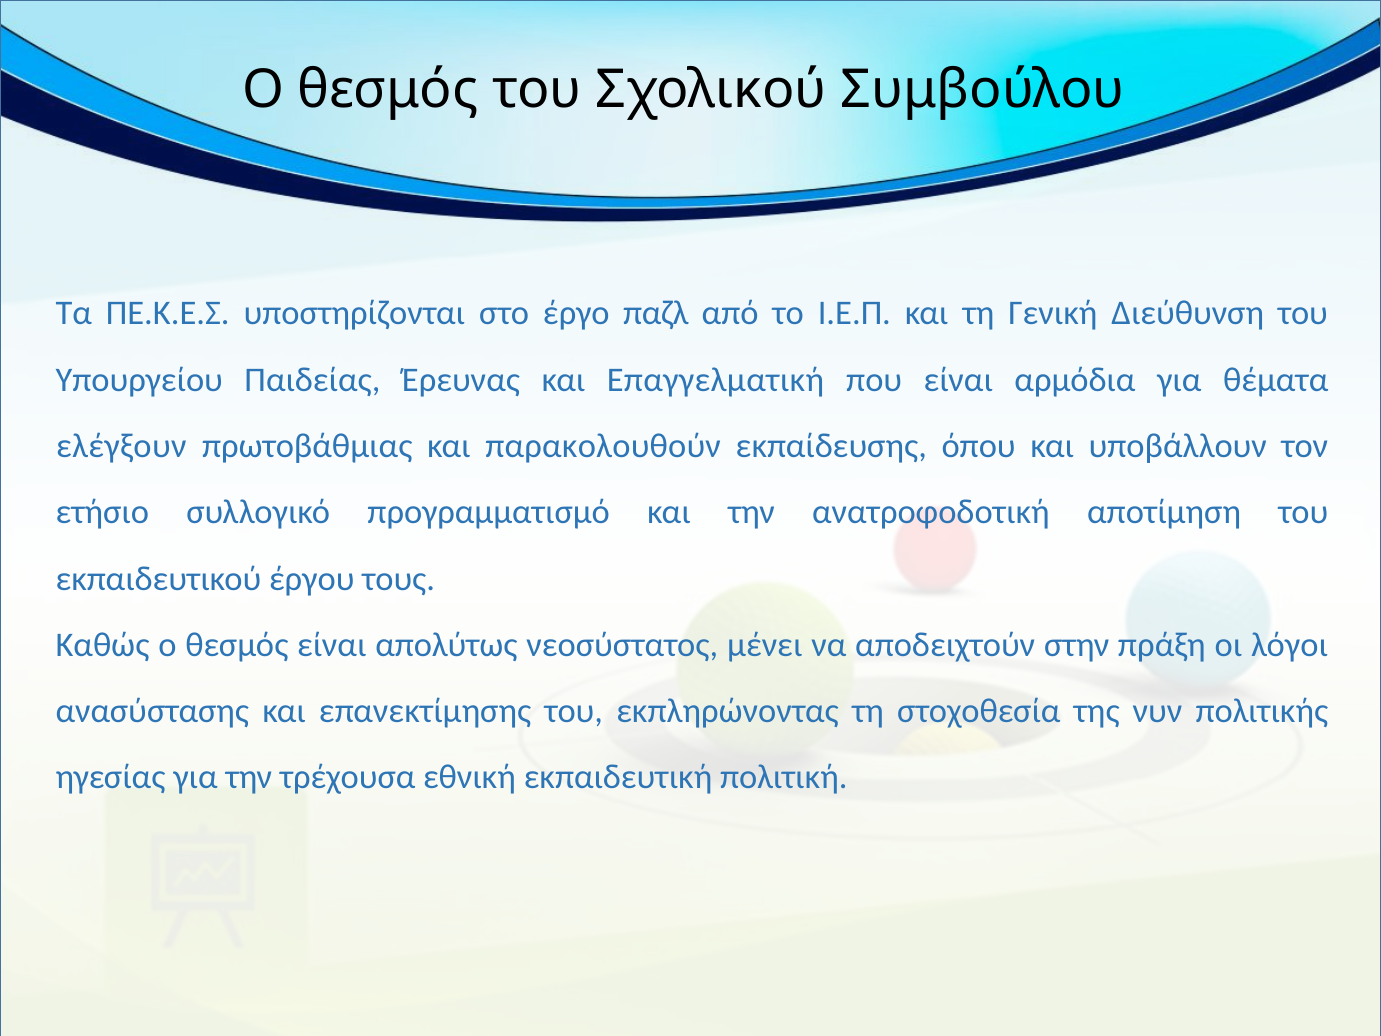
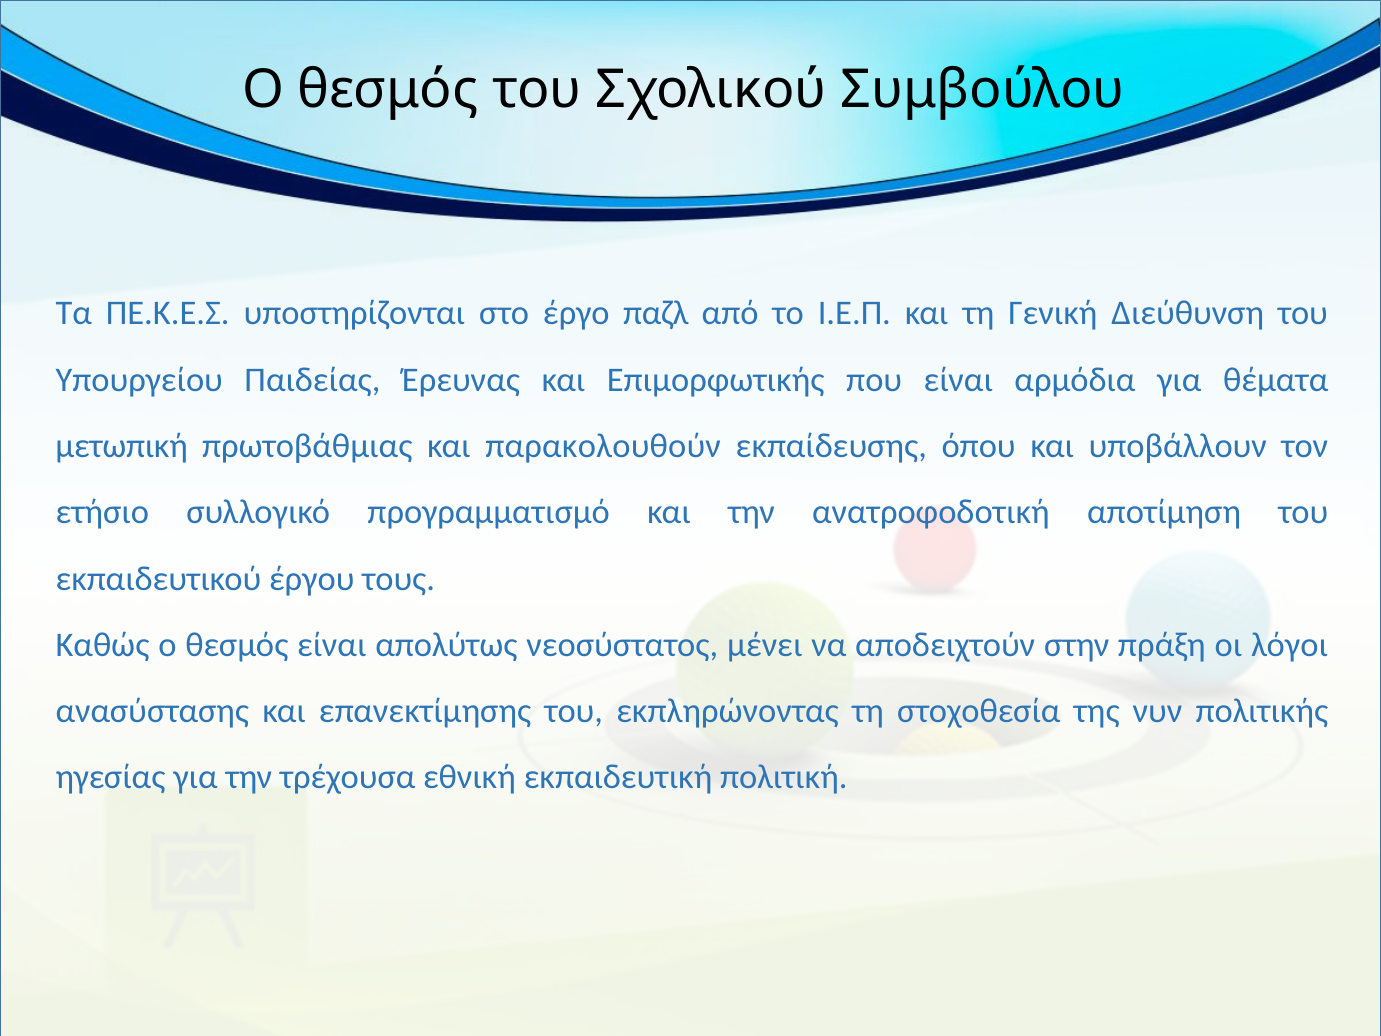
Επαγγελματική: Επαγγελματική -> Επιμορφωτικής (716, 380)
ελέγξουν: ελέγξουν -> μετωπική (122, 446)
